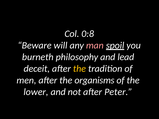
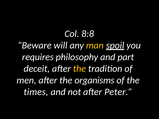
0:8: 0:8 -> 8:8 (88, 34)
man colour: pink -> yellow (95, 45)
burneth: burneth -> requires (38, 57)
lead: lead -> part (126, 57)
lower: lower -> times (36, 92)
